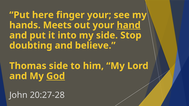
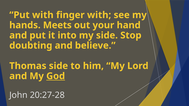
Put here: here -> with (43, 15)
finger your: your -> with (99, 15)
hand underline: present -> none (129, 25)
